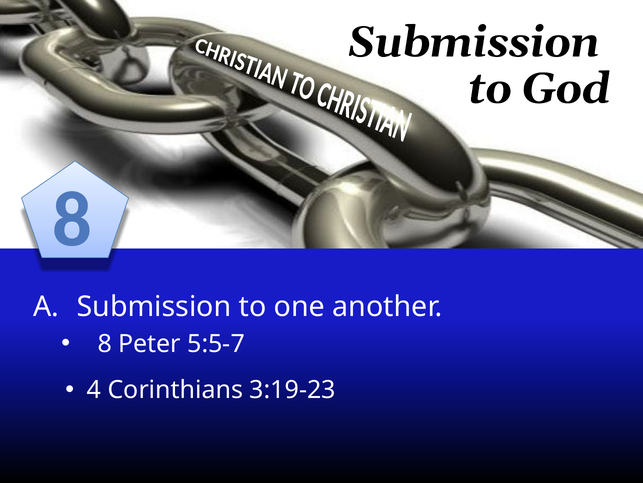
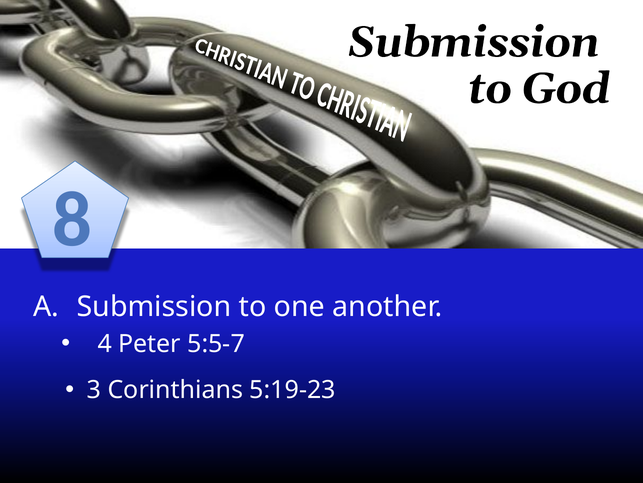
8: 8 -> 4 (105, 343)
4: 4 -> 3 (94, 390)
3:19-23: 3:19-23 -> 5:19-23 (293, 390)
